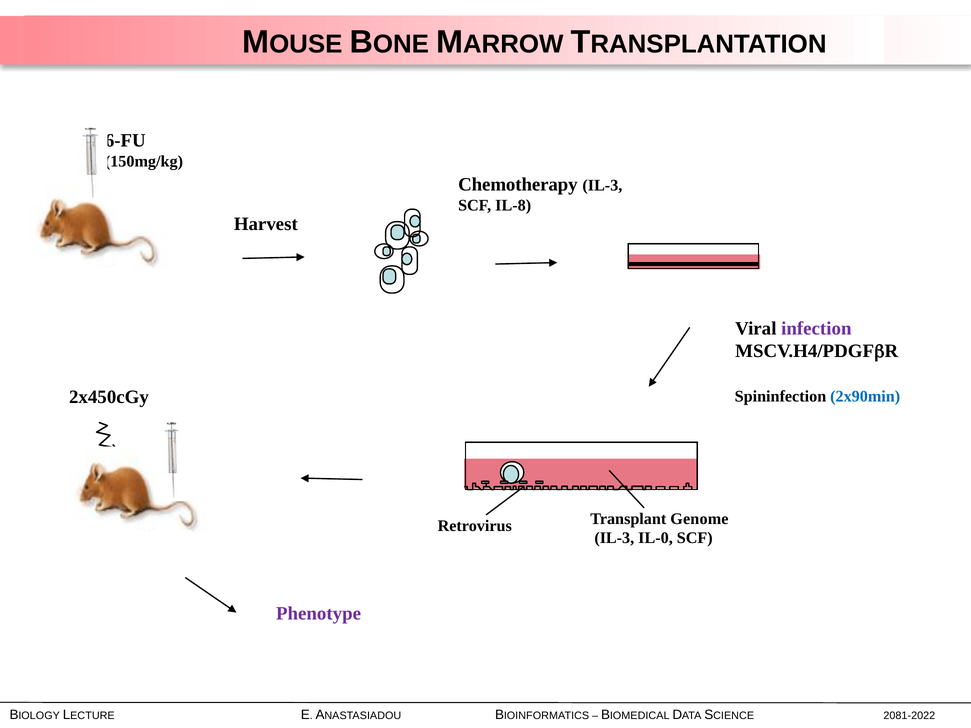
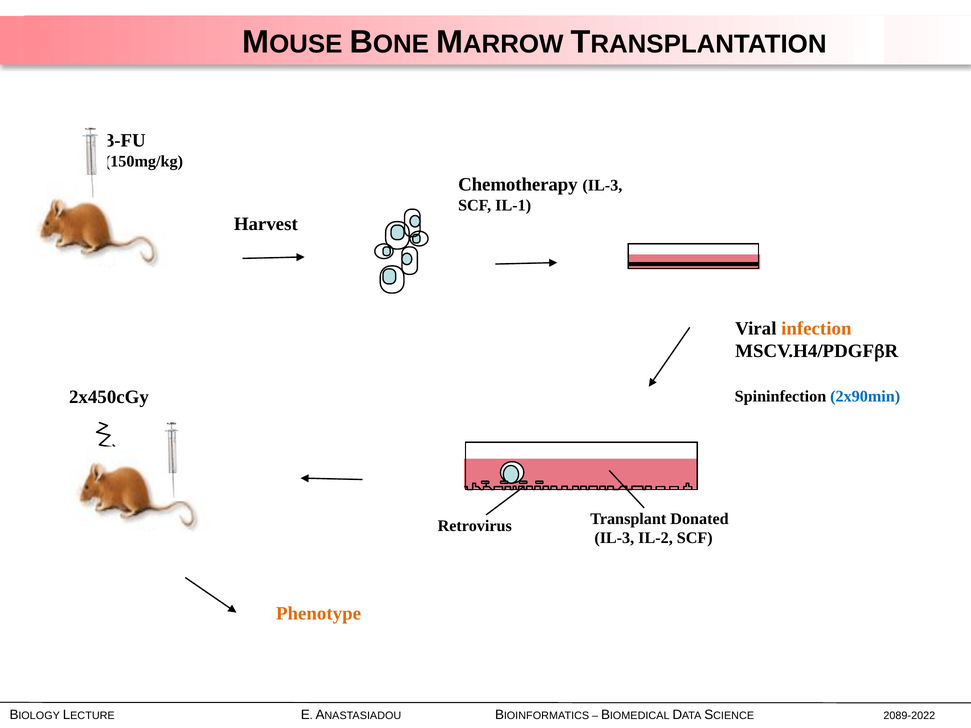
6-FU: 6-FU -> 3-FU (125, 140)
IL-8: IL-8 -> IL-1 (513, 205)
infection colour: purple -> orange (816, 329)
Genome: Genome -> Donated (700, 519)
IL-0: IL-0 -> IL-2 (656, 538)
Phenotype colour: purple -> orange (319, 614)
2081-2022: 2081-2022 -> 2089-2022 (909, 716)
